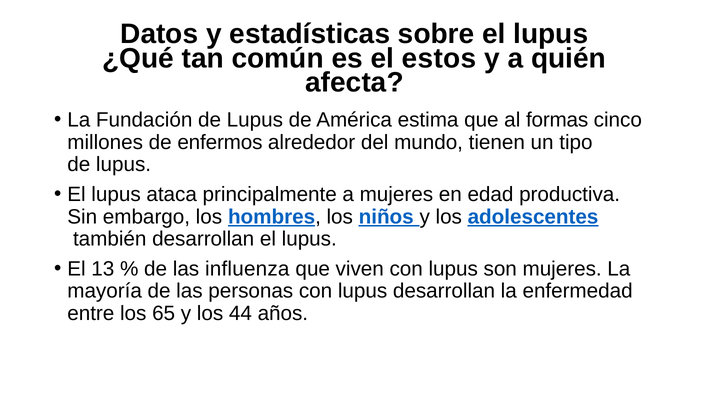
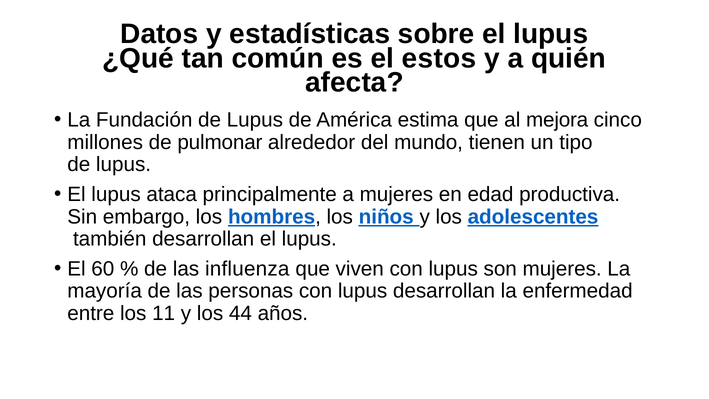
formas: formas -> mejora (557, 120)
enfermos: enfermos -> pulmonar (220, 142)
13: 13 -> 60 (103, 269)
65: 65 -> 11 (164, 313)
